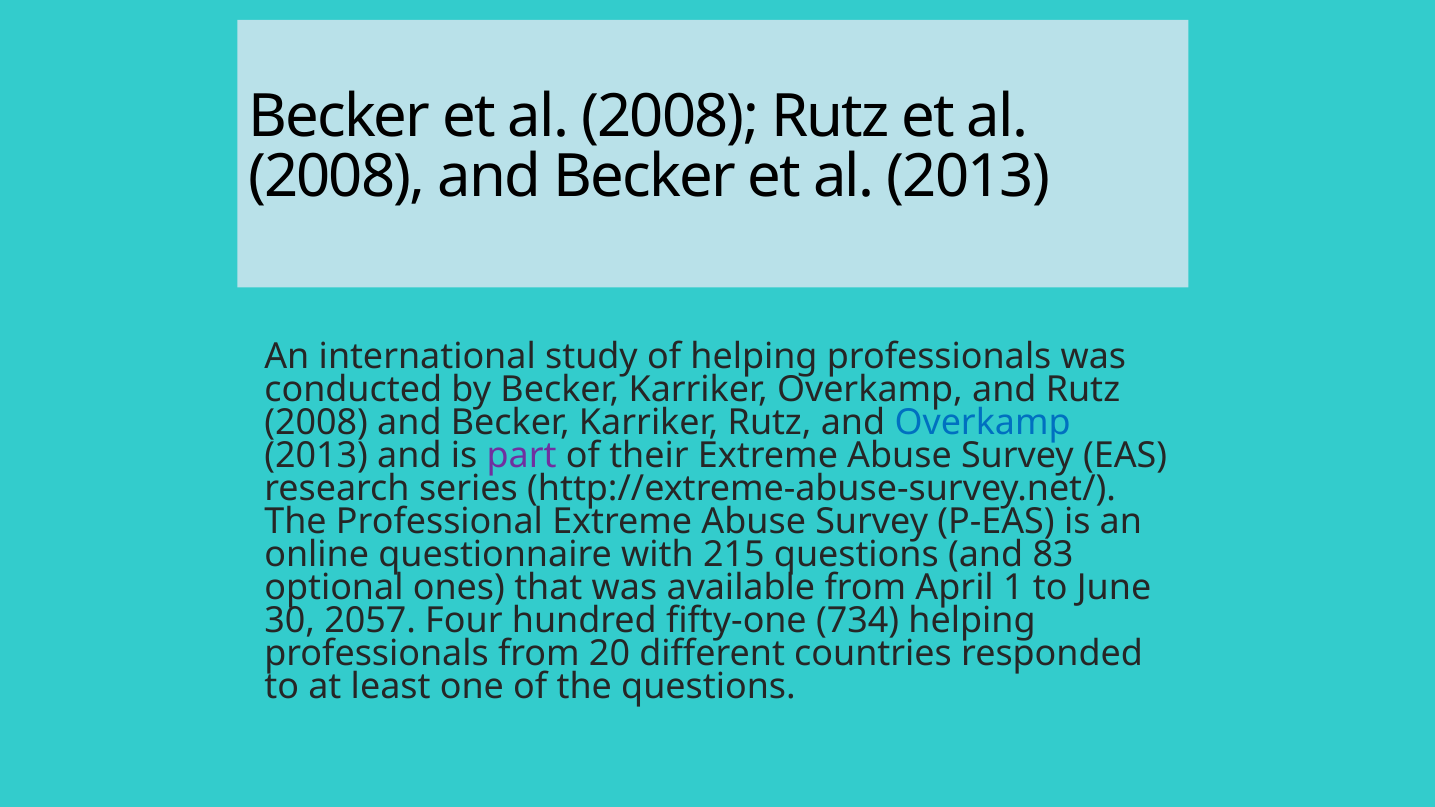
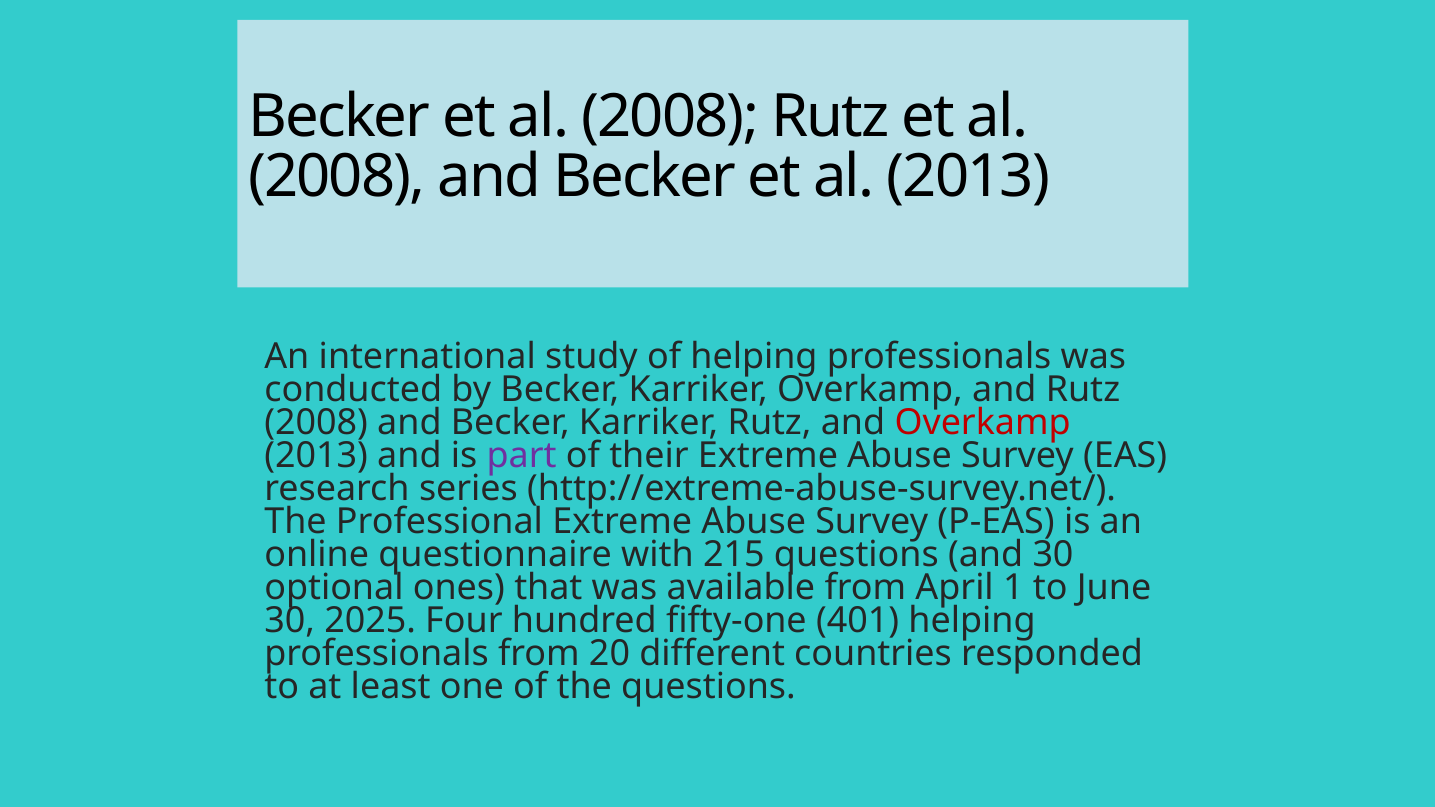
Overkamp colour: blue -> red (983, 423)
and 83: 83 -> 30 (1053, 555)
2057: 2057 -> 2025 (370, 621)
734: 734 -> 401 (858, 621)
